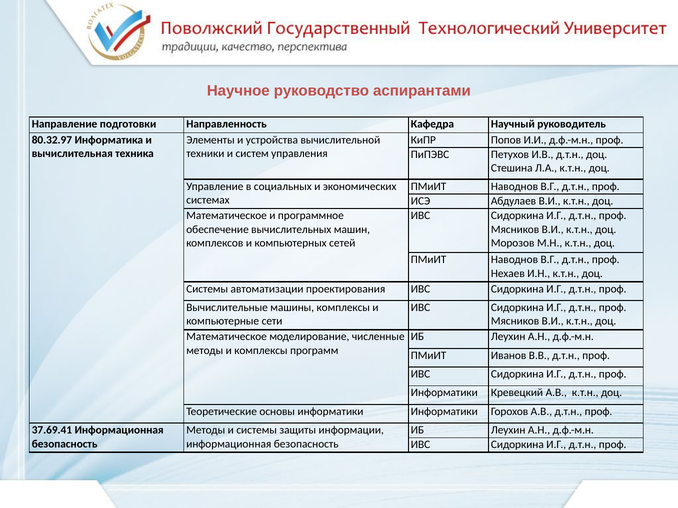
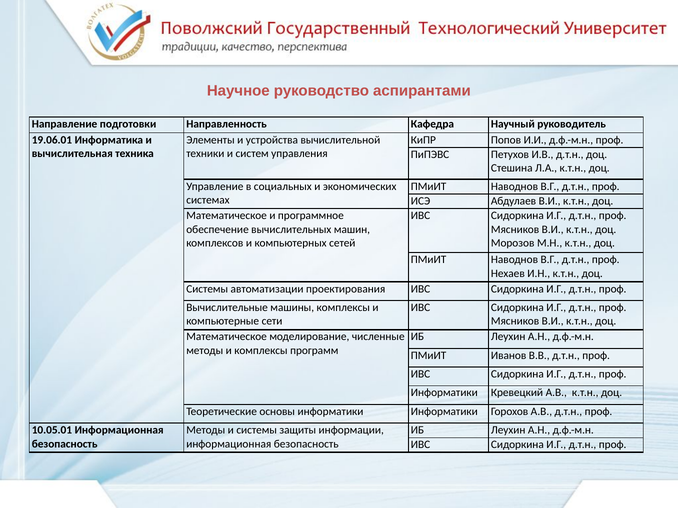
80.32.97: 80.32.97 -> 19.06.01 (52, 140)
37.69.41: 37.69.41 -> 10.05.01 (52, 430)
